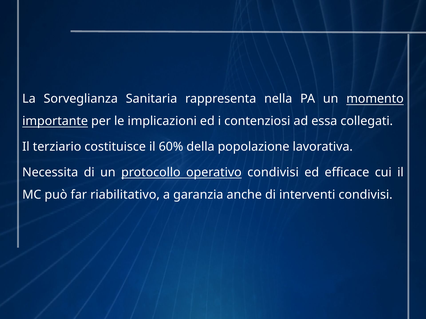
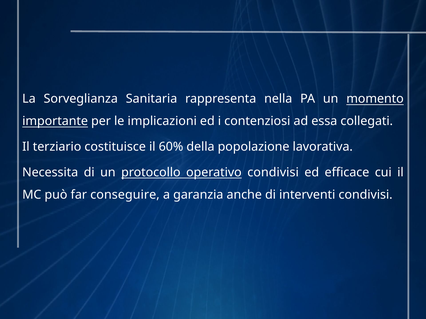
riabilitativo: riabilitativo -> conseguire (125, 195)
